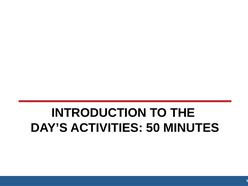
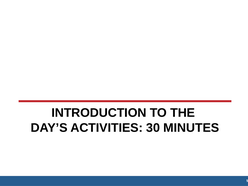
50: 50 -> 30 (153, 128)
